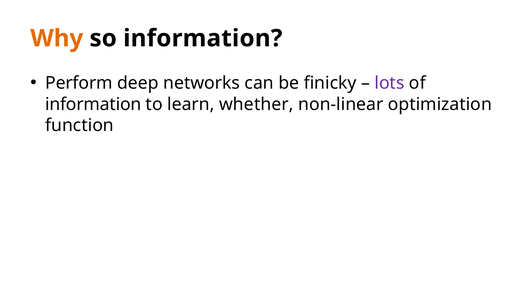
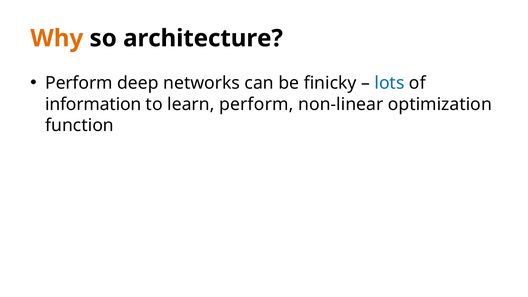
so information: information -> architecture (203, 38)
lots colour: purple -> blue (389, 83)
learn whether: whether -> perform (256, 104)
